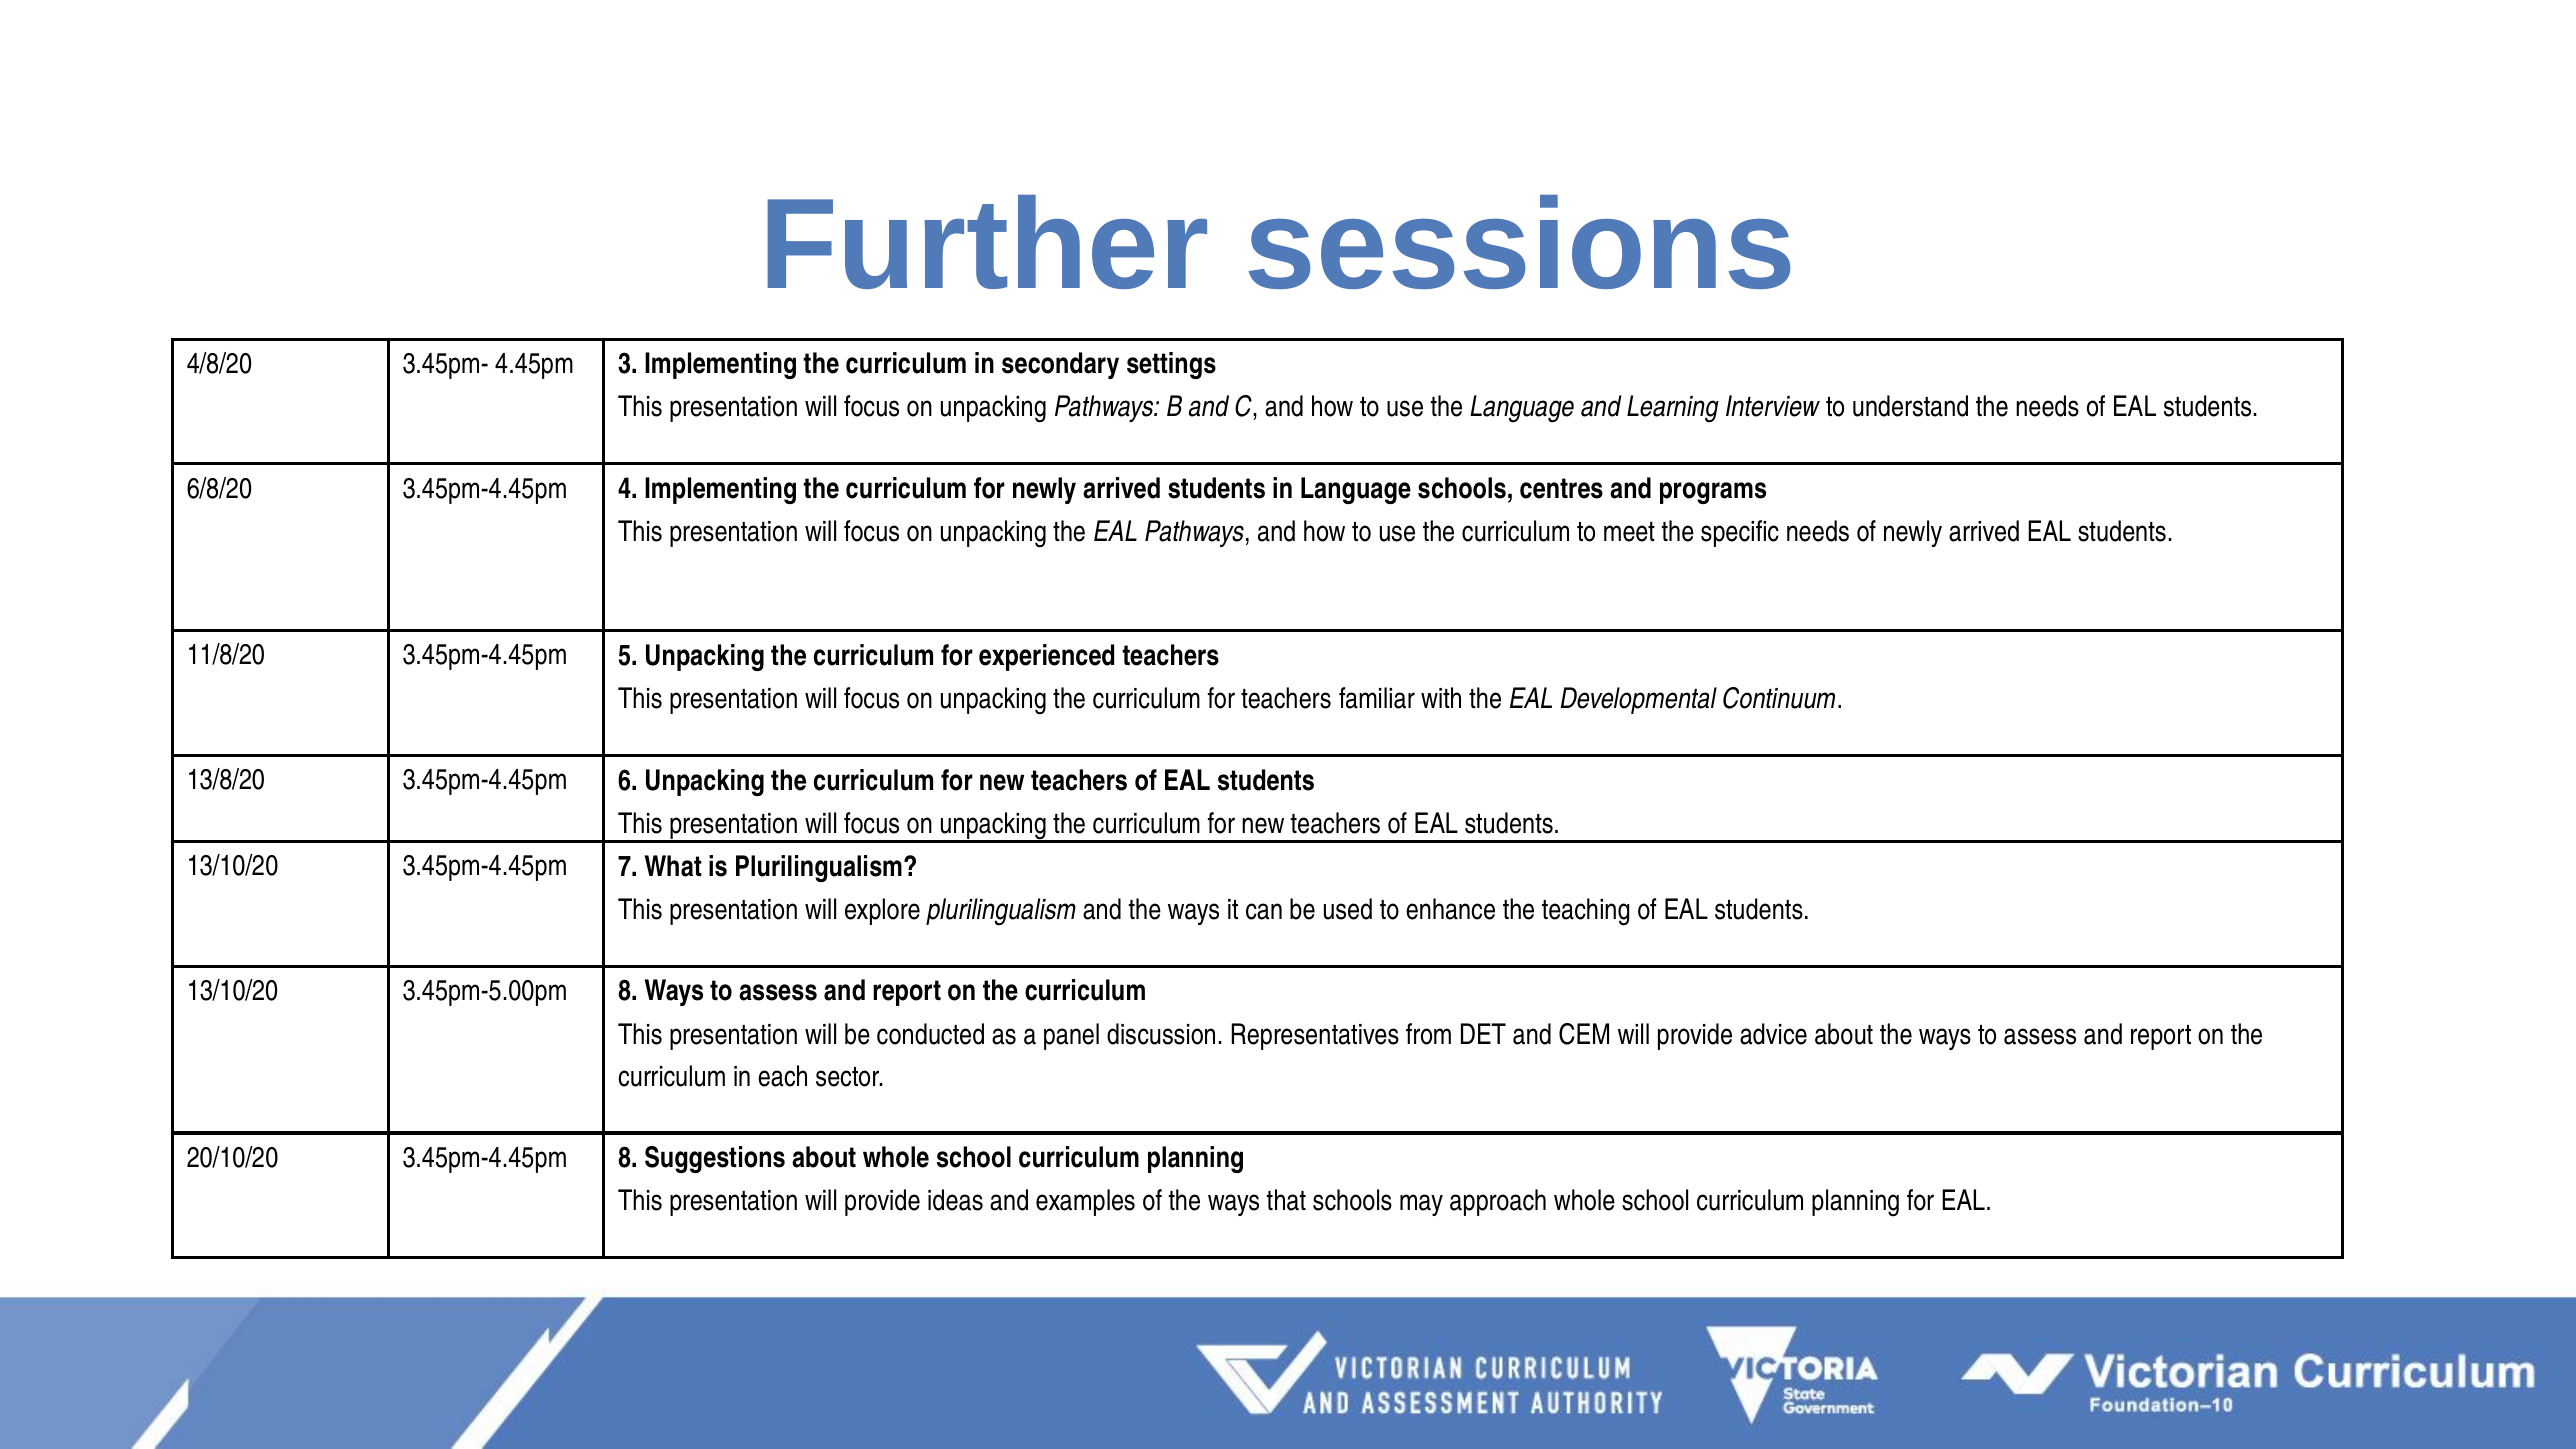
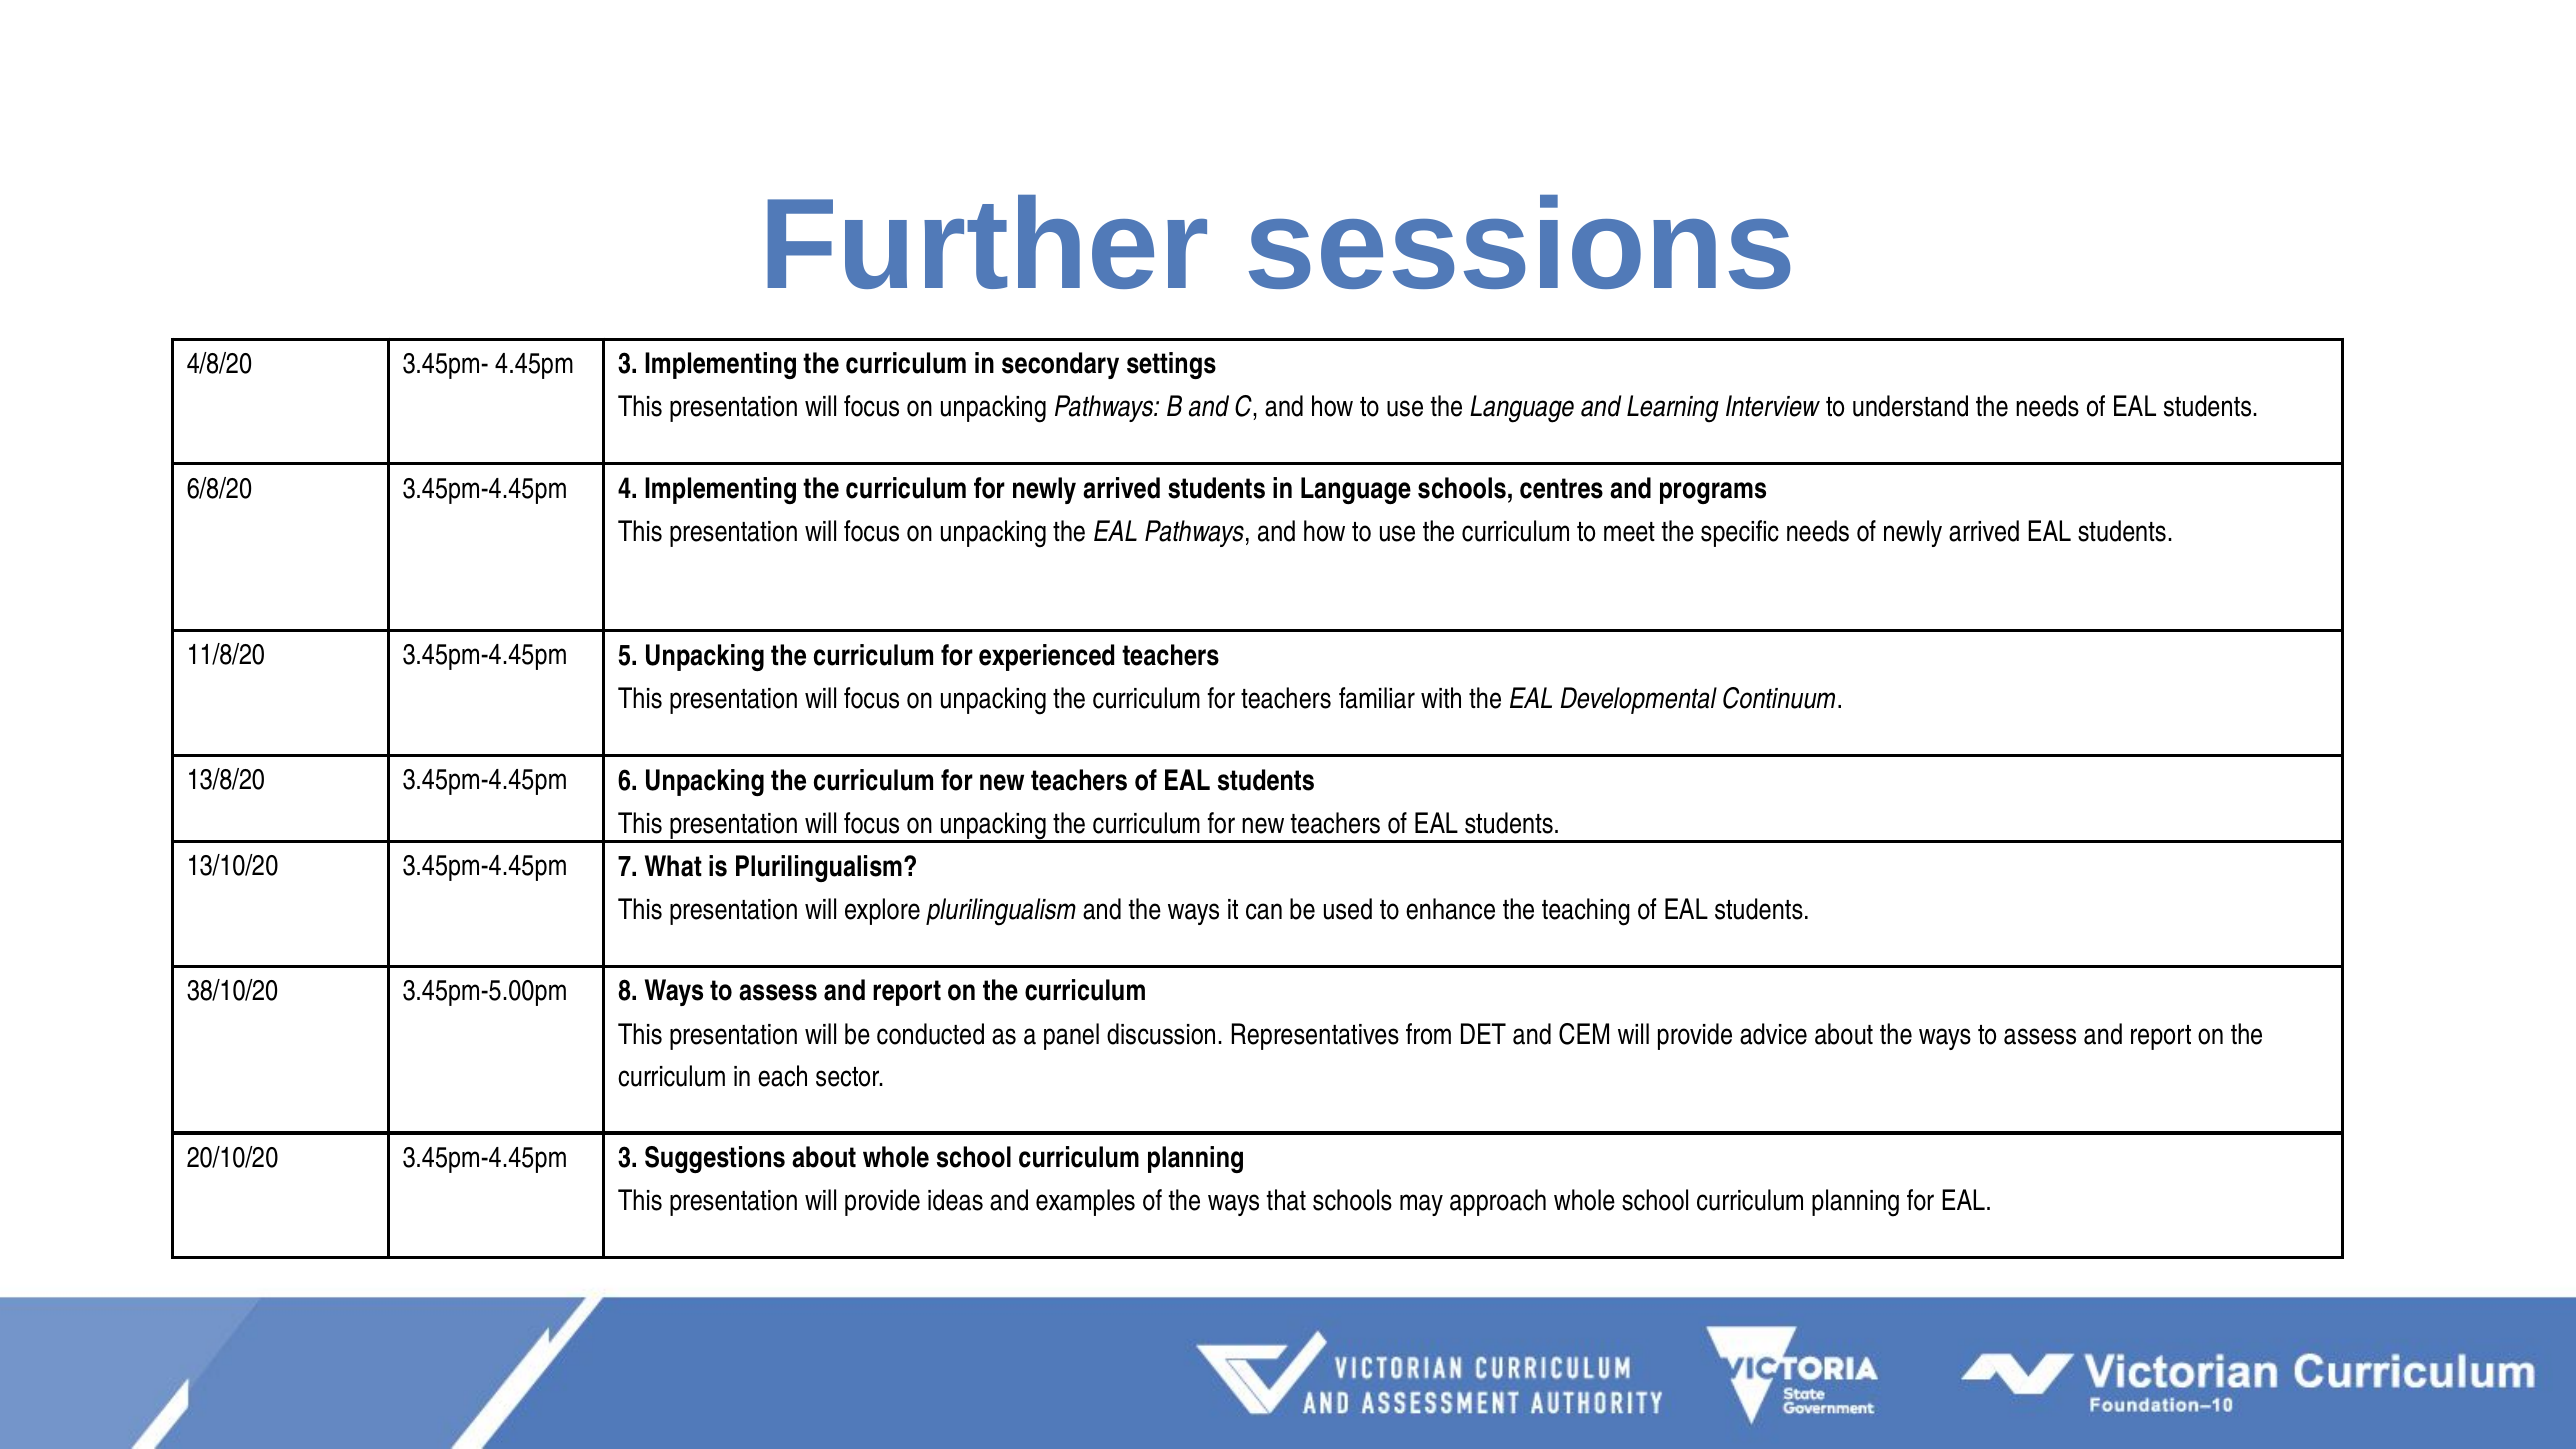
13/10/20: 13/10/20 -> 38/10/20 (233, 991)
3.45pm-4.45pm 8: 8 -> 3 (628, 1158)
